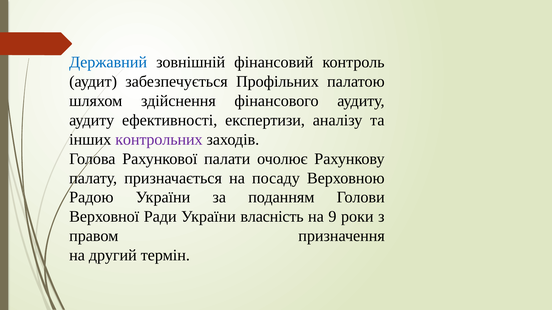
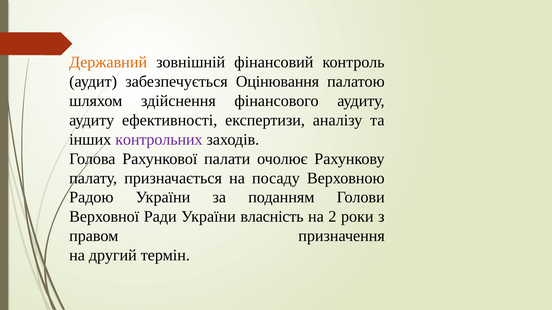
Державний colour: blue -> orange (108, 62)
Профільних: Профільних -> Оцінювання (278, 82)
9: 9 -> 2 (332, 217)
